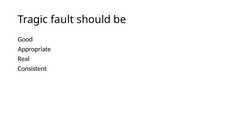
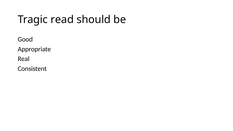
fault: fault -> read (62, 20)
